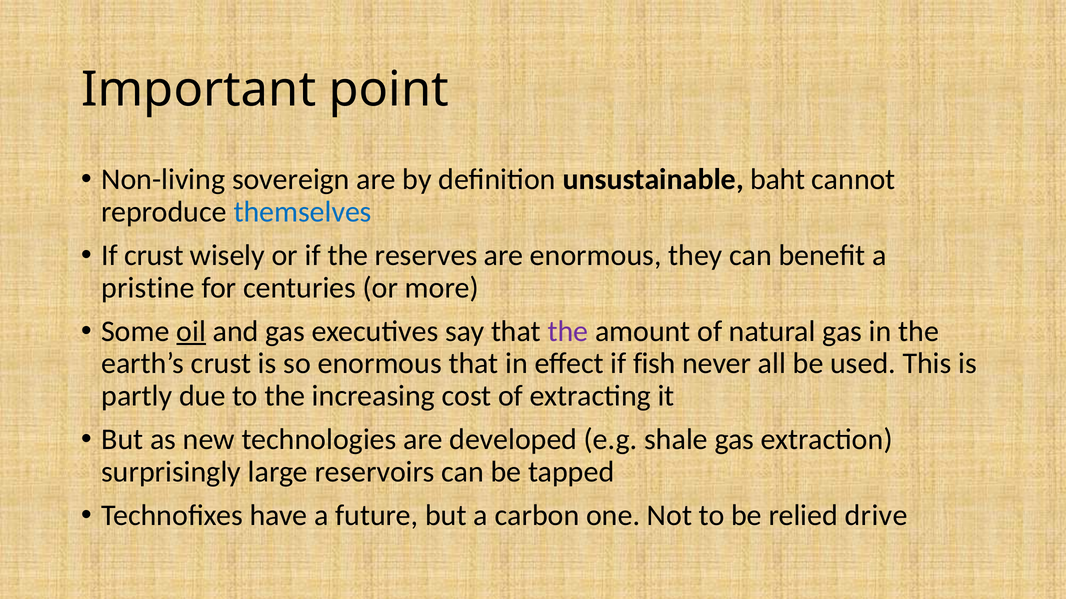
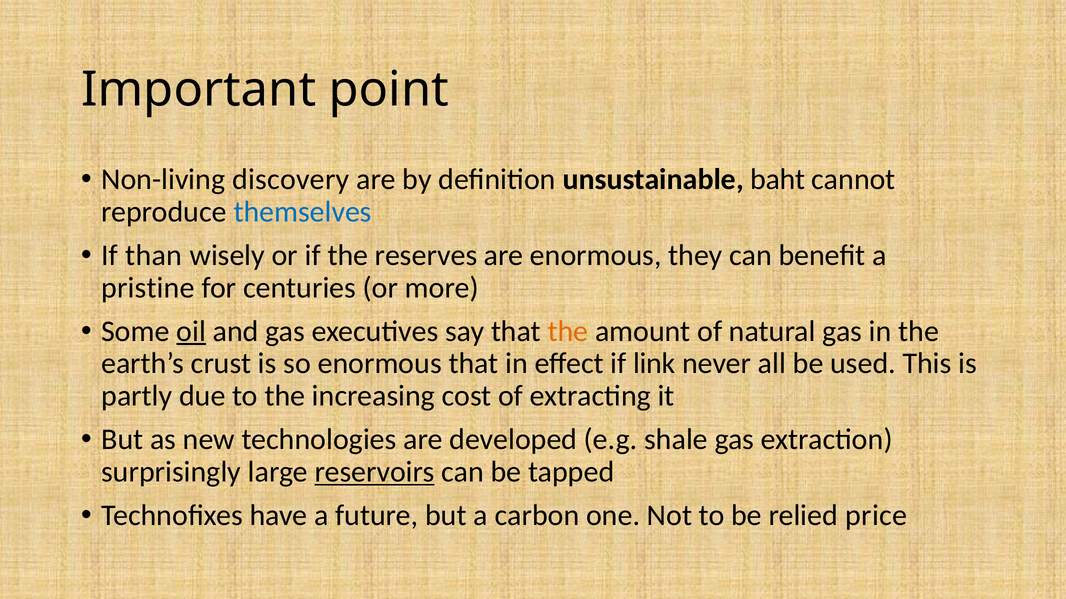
sovereign: sovereign -> discovery (291, 180)
If crust: crust -> than (154, 256)
the colour: purple -> orange (568, 332)
fish: fish -> link (654, 364)
reservoirs underline: none -> present (375, 472)
drive: drive -> price (876, 516)
